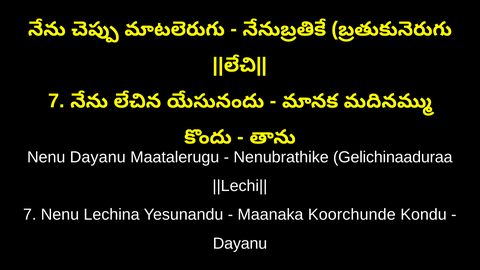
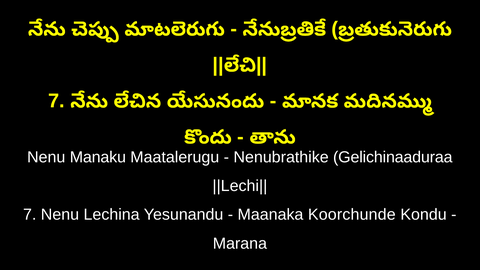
Nenu Dayanu: Dayanu -> Manaku (98, 157)
Dayanu: Dayanu -> Marana (240, 243)
